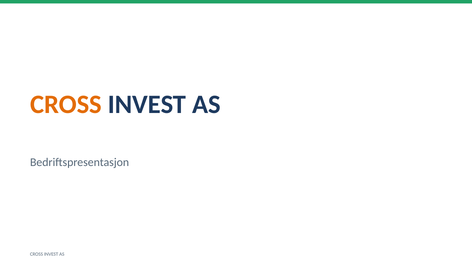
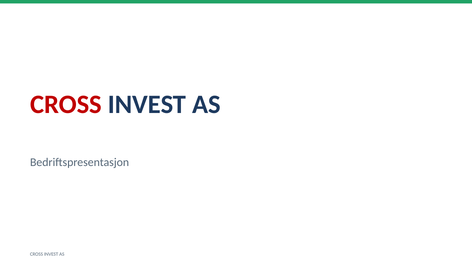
CROSS colour: orange -> red (66, 105)
